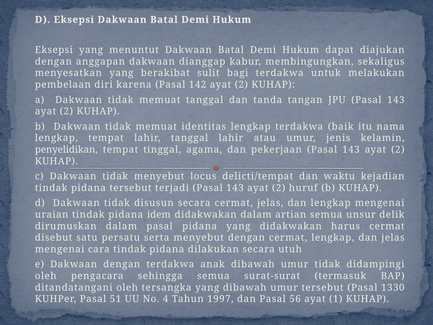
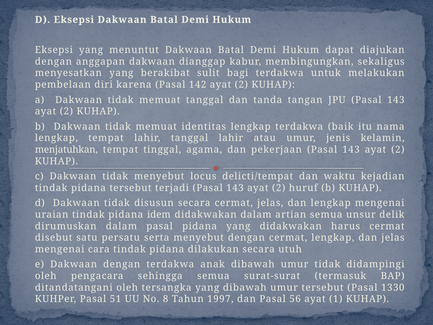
penyelidikan: penyelidikan -> menjatuhkan (66, 150)
4: 4 -> 8 (166, 299)
